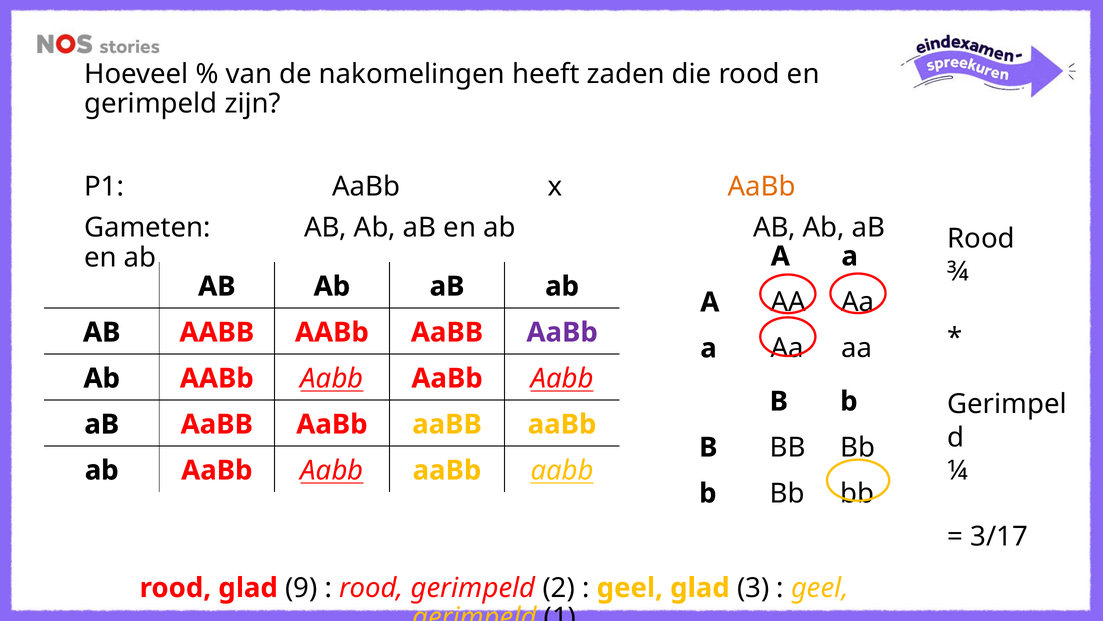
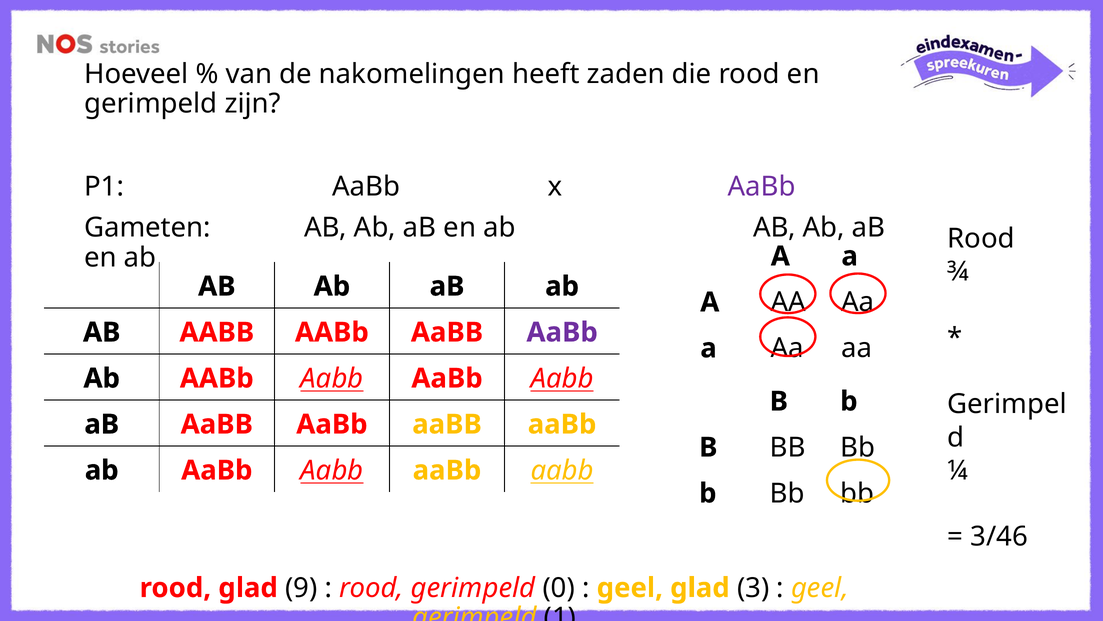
AaBb colour: orange -> purple (762, 186)
3/17: 3/17 -> 3/46 (999, 536)
2: 2 -> 0 (559, 587)
